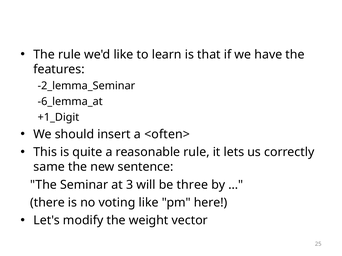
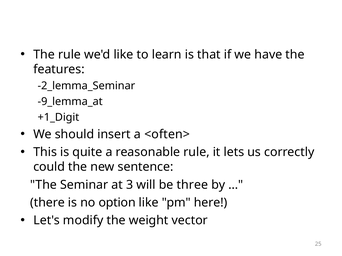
-6_lemma_at: -6_lemma_at -> -9_lemma_at (70, 102)
same: same -> could (49, 167)
voting: voting -> option (117, 203)
